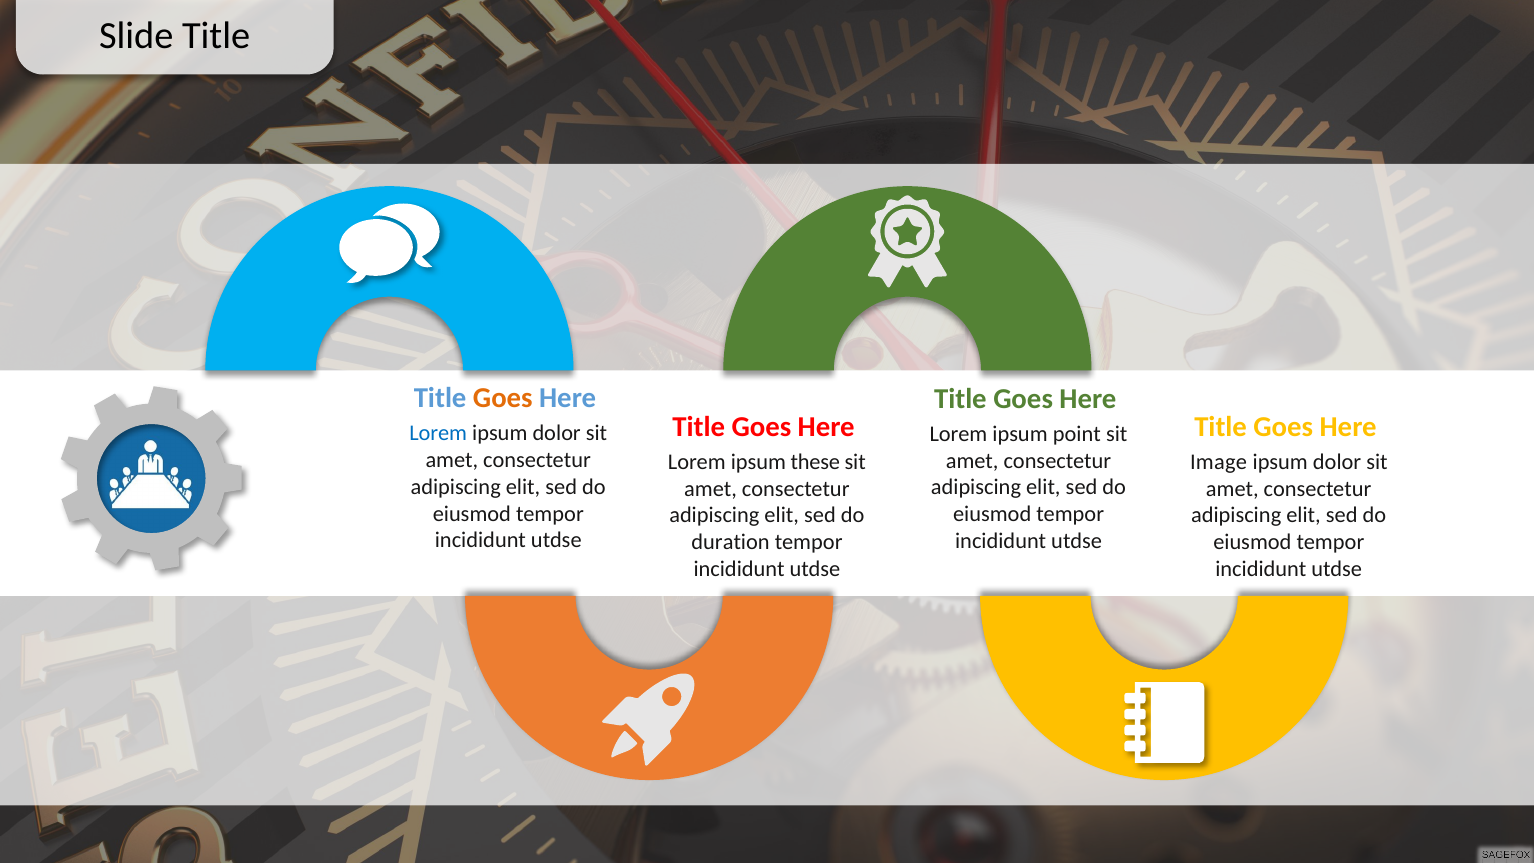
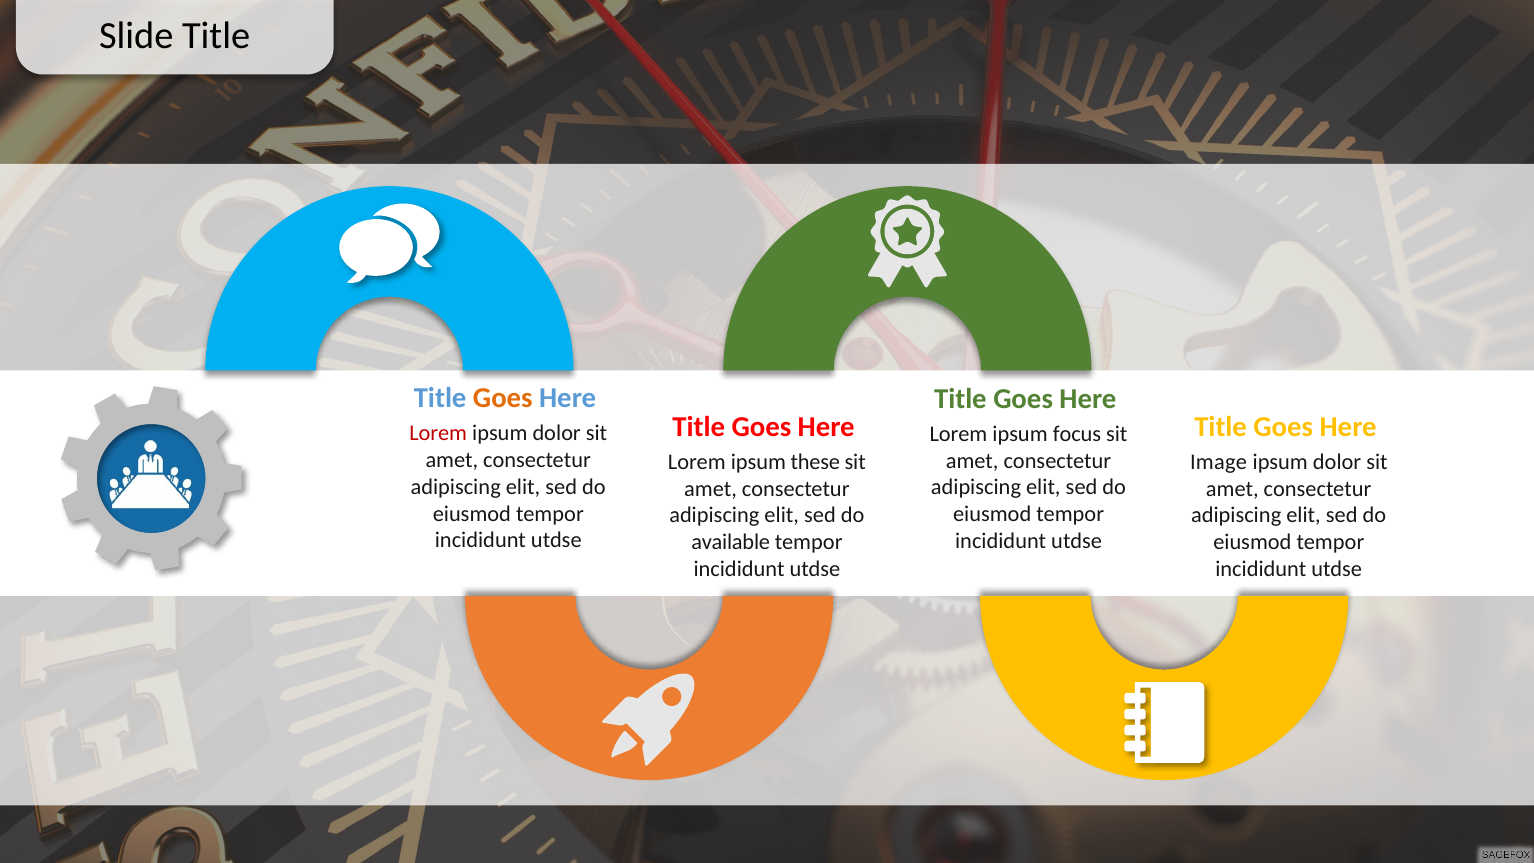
Lorem colour: blue -> red (438, 433)
point: point -> focus (1077, 434)
duration: duration -> available (731, 542)
